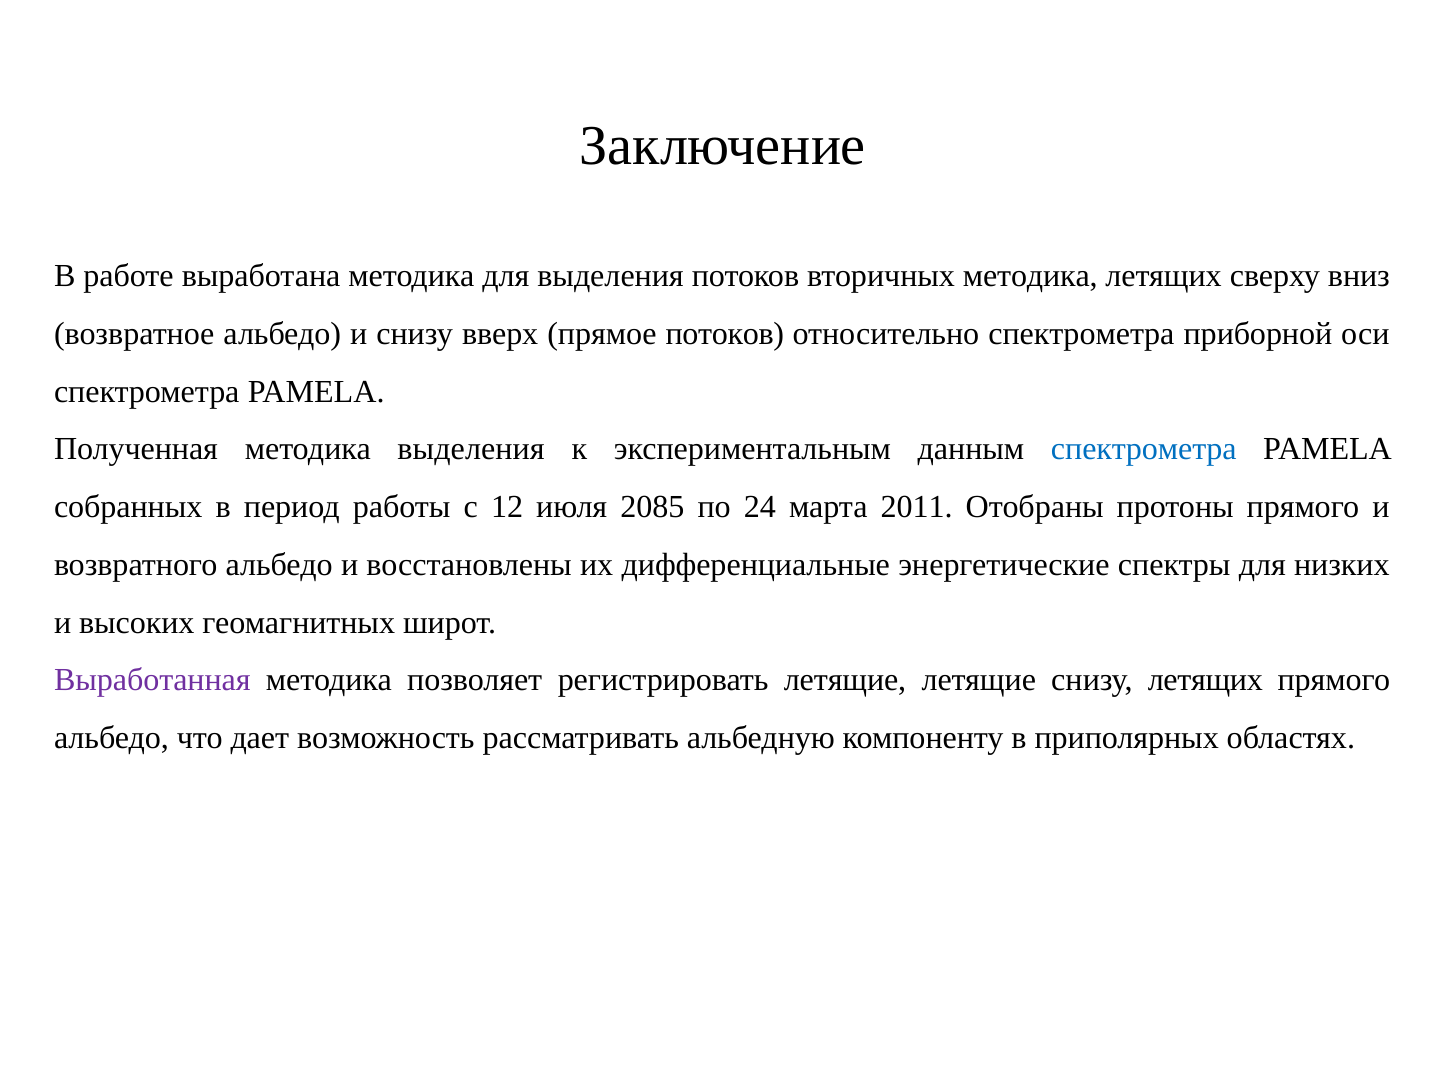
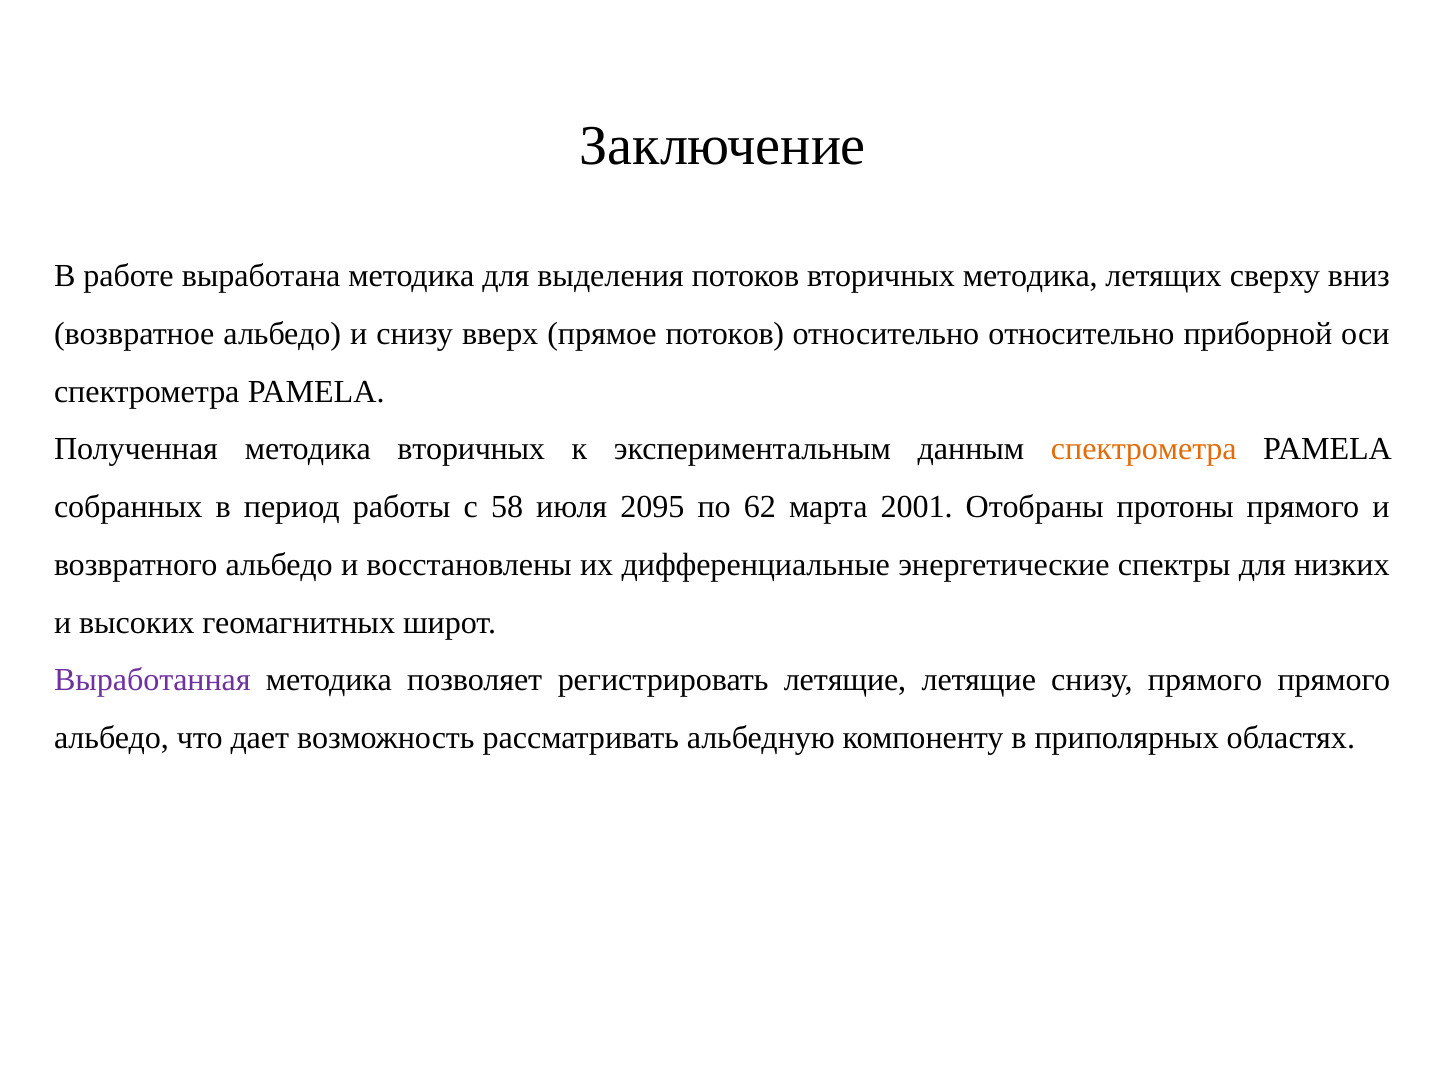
относительно спектрометра: спектрометра -> относительно (1081, 334)
методика выделения: выделения -> вторичных (471, 450)
спектрометра colour: blue -> orange (1144, 450)
12: 12 -> 58 (507, 507)
2085: 2085 -> 2095 (652, 507)
24: 24 -> 62 (760, 507)
2011: 2011 -> 2001 (917, 507)
снизу летящих: летящих -> прямого (1205, 681)
